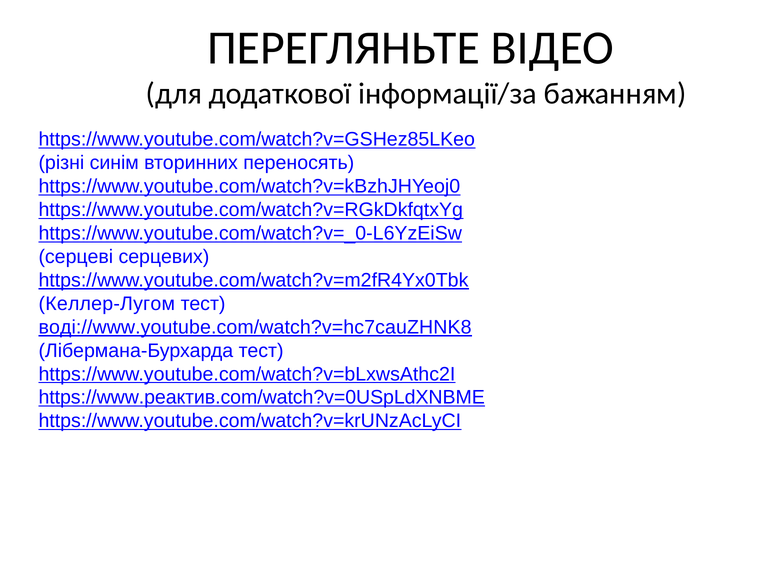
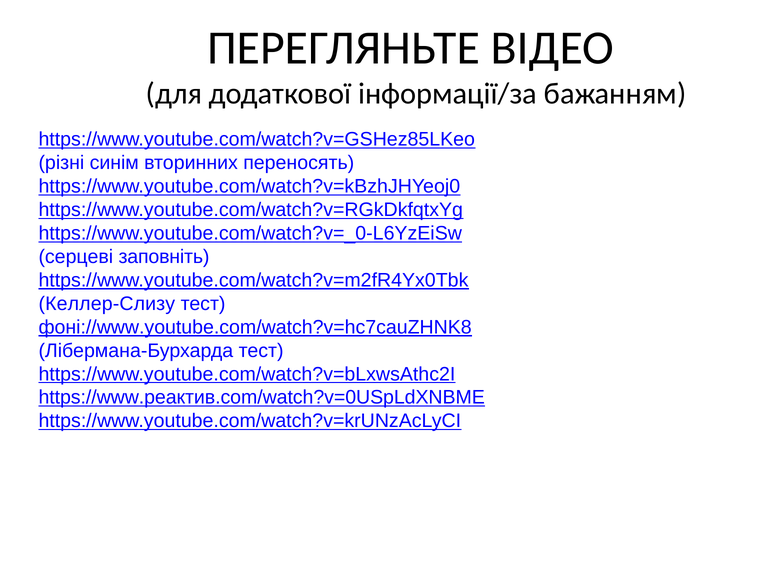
серцевих: серцевих -> заповніть (164, 257)
Келлер-Лугом: Келлер-Лугом -> Келлер-Слизу (107, 304)
воді://www.youtube.com/watch?v=hc7cauZHNK8: воді://www.youtube.com/watch?v=hc7cauZHNK8 -> фоні://www.youtube.com/watch?v=hc7cauZHNK8 (255, 327)
